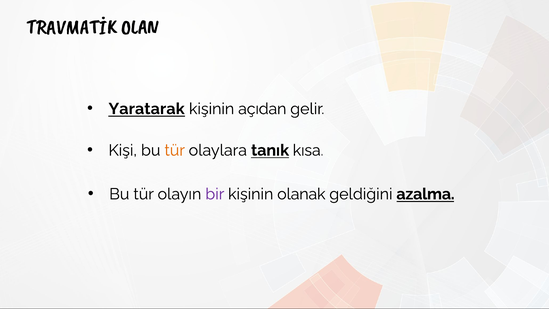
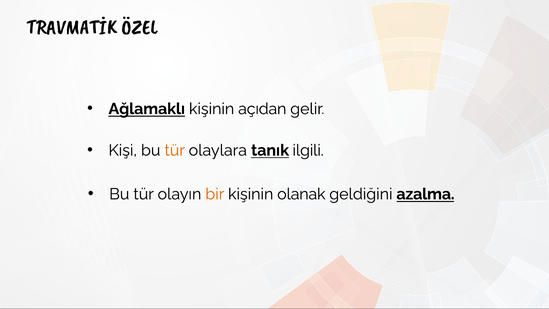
OLAN: OLAN -> ÖZEL (140, 27)
Yaratarak: Yaratarak -> Ağlamaklı (147, 109)
kısa: kısa -> ilgili (308, 150)
bir colour: purple -> orange (215, 194)
